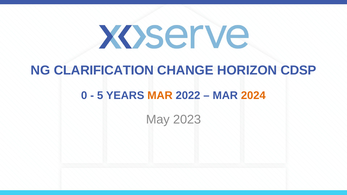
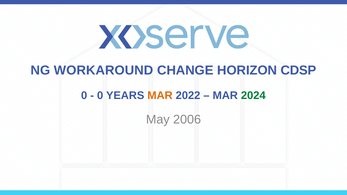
CLARIFICATION: CLARIFICATION -> WORKAROUND (104, 70)
5: 5 -> 0 (100, 95)
2024 colour: orange -> green (253, 95)
2023: 2023 -> 2006 (187, 120)
